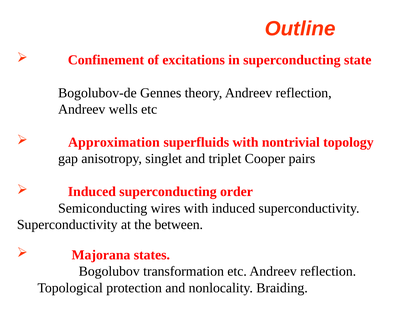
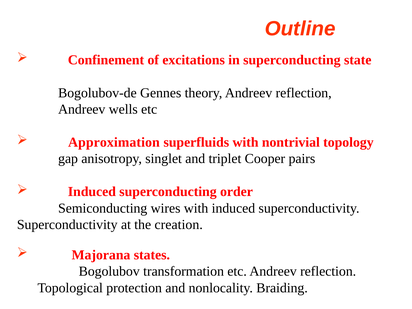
between: between -> creation (179, 225)
